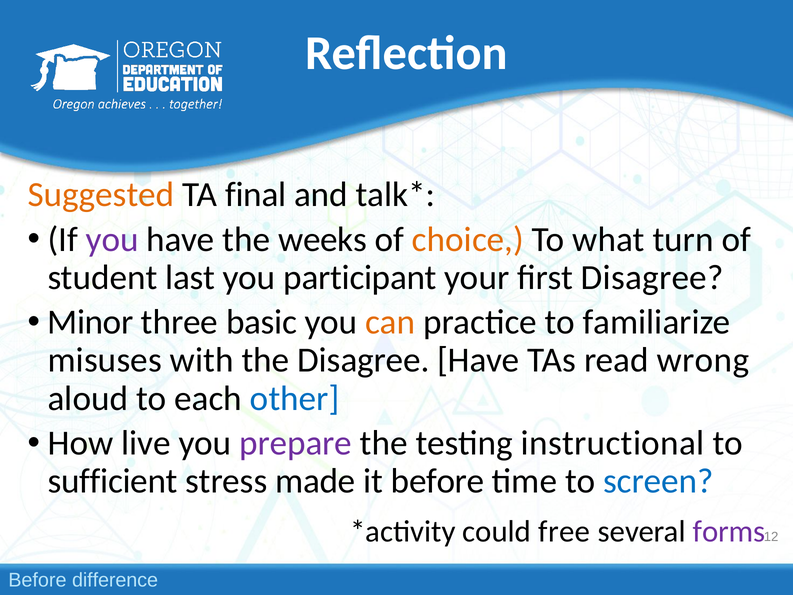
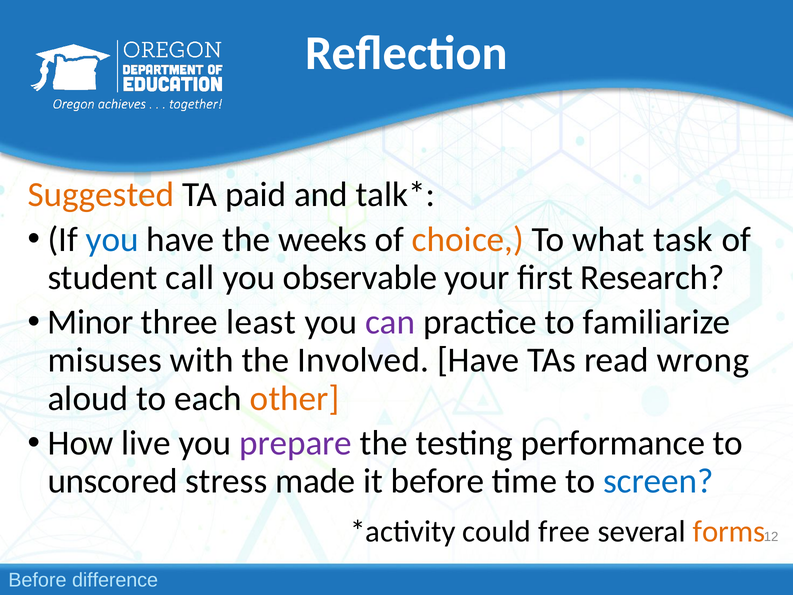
final: final -> paid (256, 195)
you colour: purple -> blue (112, 239)
turn: turn -> task (683, 239)
last: last -> call (190, 277)
participant: participant -> observable (360, 277)
first Disagree: Disagree -> Research (652, 277)
basic: basic -> least (261, 322)
can colour: orange -> purple (390, 322)
the Disagree: Disagree -> Involved (363, 360)
other colour: blue -> orange (295, 398)
instructional: instructional -> performance (613, 443)
sufficient: sufficient -> unscored (113, 481)
forms colour: purple -> orange (729, 531)
